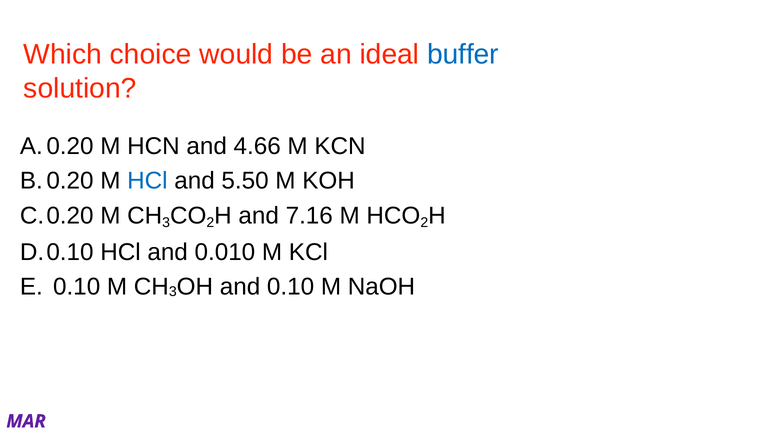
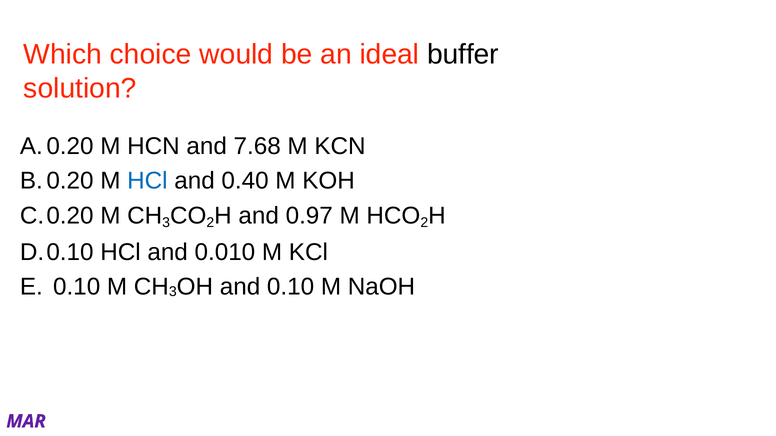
buffer colour: blue -> black (463, 54)
4.66: 4.66 -> 7.68 (257, 146)
5.50: 5.50 -> 0.40 (245, 181)
7.16: 7.16 -> 0.97 (309, 216)
